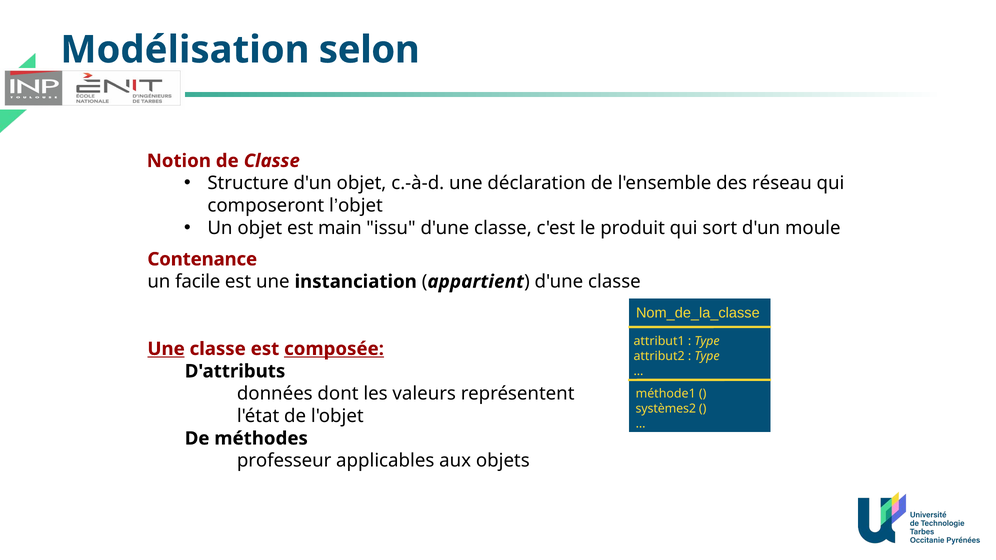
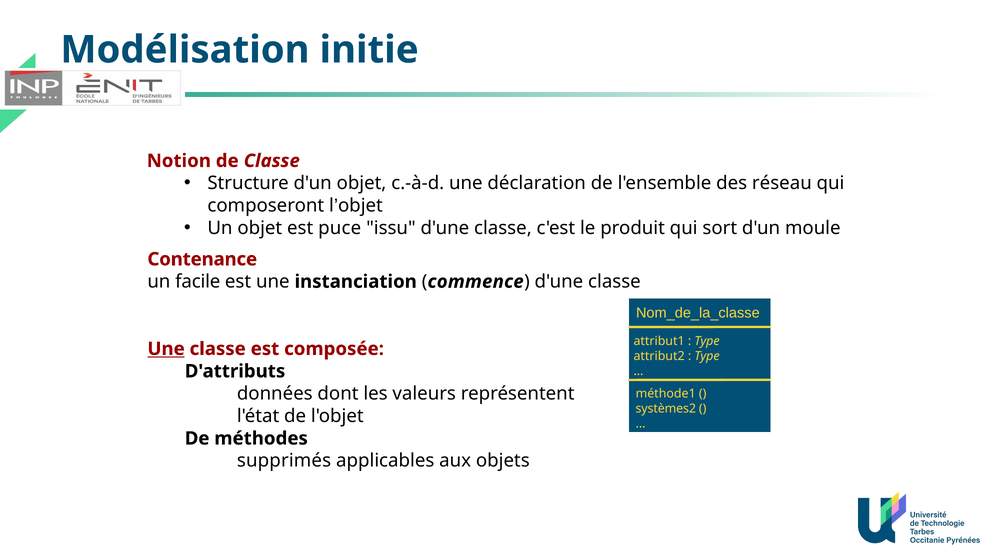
selon: selon -> initie (369, 50)
main: main -> puce (340, 228)
appartient: appartient -> commence (476, 282)
composée underline: present -> none (334, 349)
professeur: professeur -> supprimés (284, 461)
